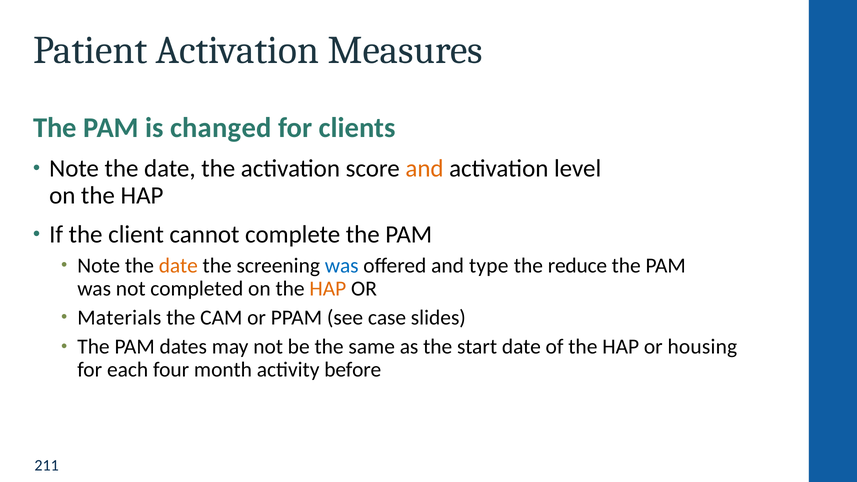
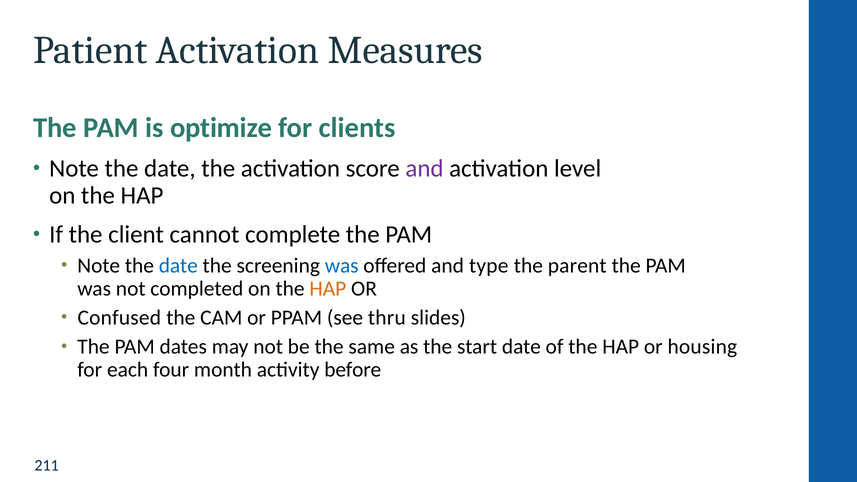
changed: changed -> optimize (221, 128)
and colour: orange -> purple (425, 169)
date colour: orange -> blue (178, 266)
reduce: reduce -> parent (577, 266)
Materials: Materials -> Confused (119, 318)
case: case -> thru (387, 318)
